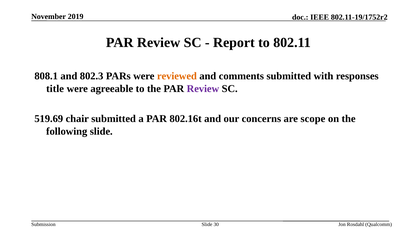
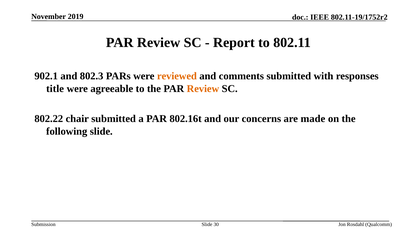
808.1: 808.1 -> 902.1 (46, 76)
Review colour: purple -> orange (203, 89)
519.69: 519.69 -> 802.22 (49, 119)
scope: scope -> made (313, 119)
